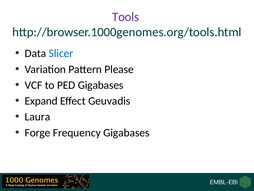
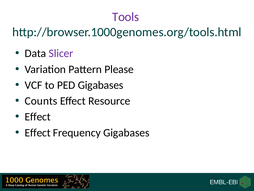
Slicer colour: blue -> purple (61, 53)
Expand: Expand -> Counts (41, 101)
Geuvadis: Geuvadis -> Resource (109, 101)
Laura: Laura -> Effect (38, 117)
Forge: Forge -> Effect (38, 132)
